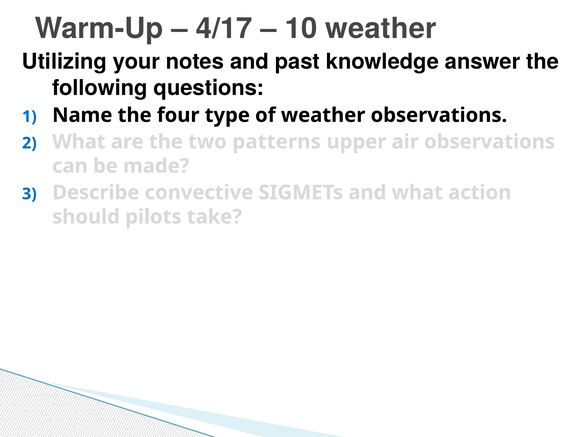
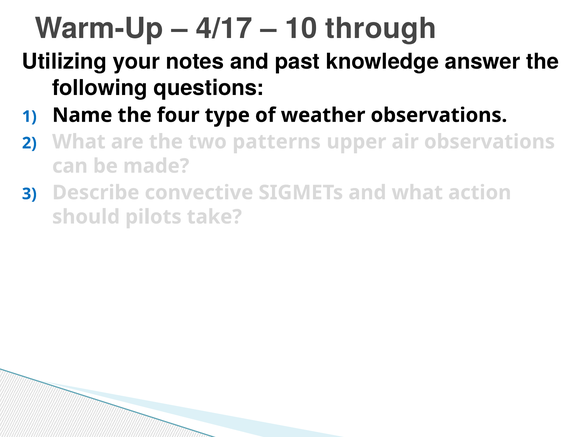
10 weather: weather -> through (381, 29)
